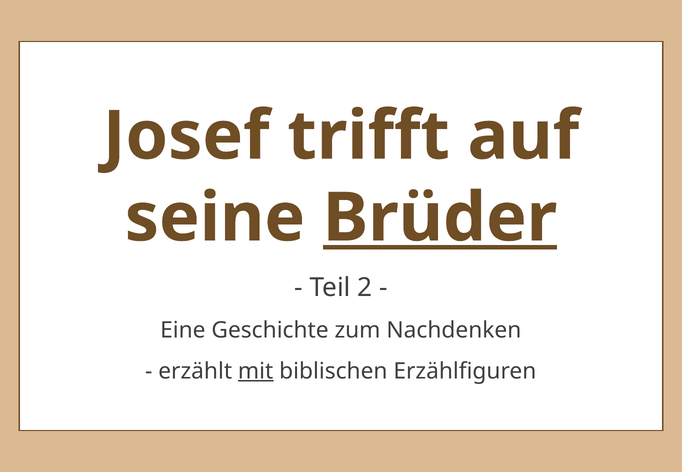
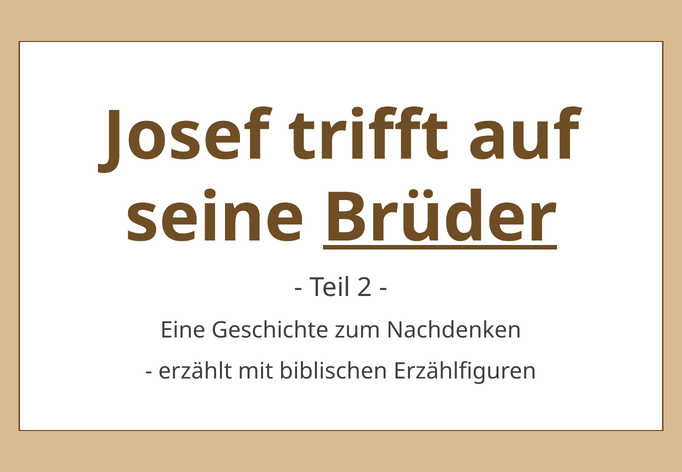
mit underline: present -> none (256, 371)
